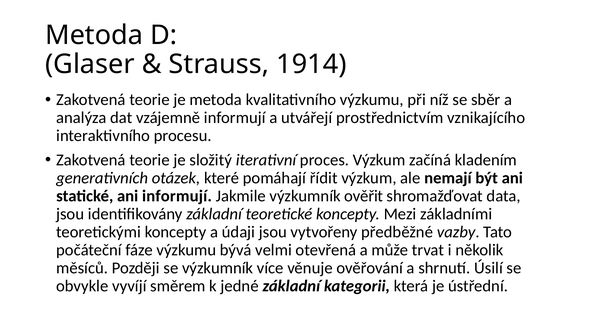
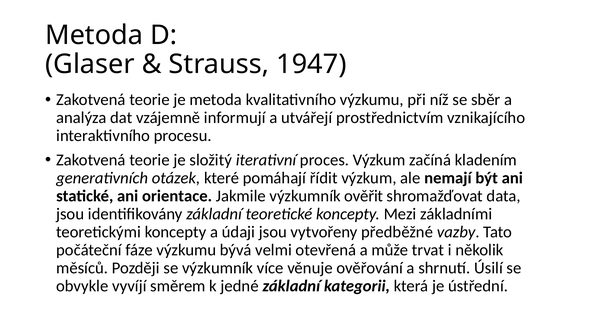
1914: 1914 -> 1947 (311, 64)
ani informují: informují -> orientace (177, 196)
